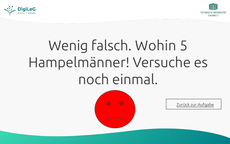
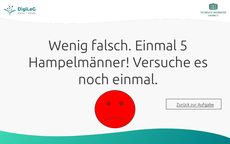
falsch Wohin: Wohin -> Einmal (156, 46)
